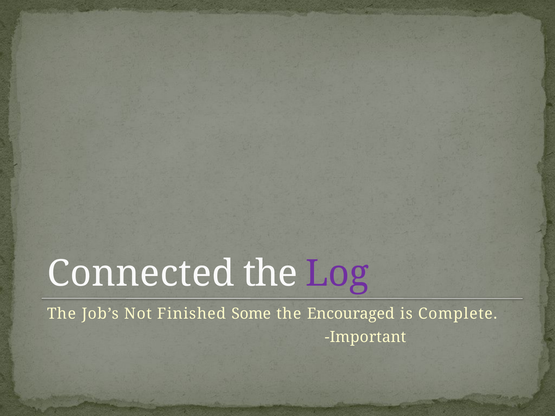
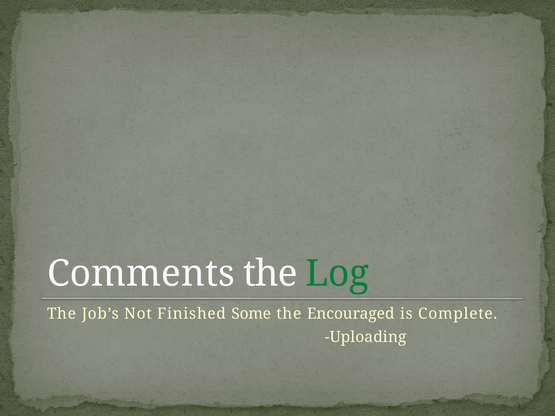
Connected: Connected -> Comments (141, 274)
Log colour: purple -> green (337, 274)
Important: Important -> Uploading (366, 337)
